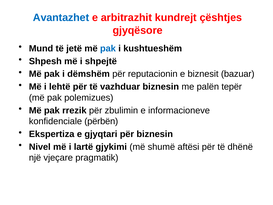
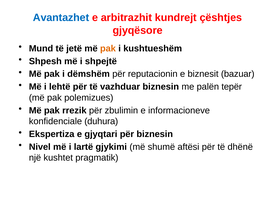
pak colour: blue -> orange (108, 48)
përbën: përbën -> duhura (101, 121)
vjeçare: vjeçare -> kushtet (58, 158)
